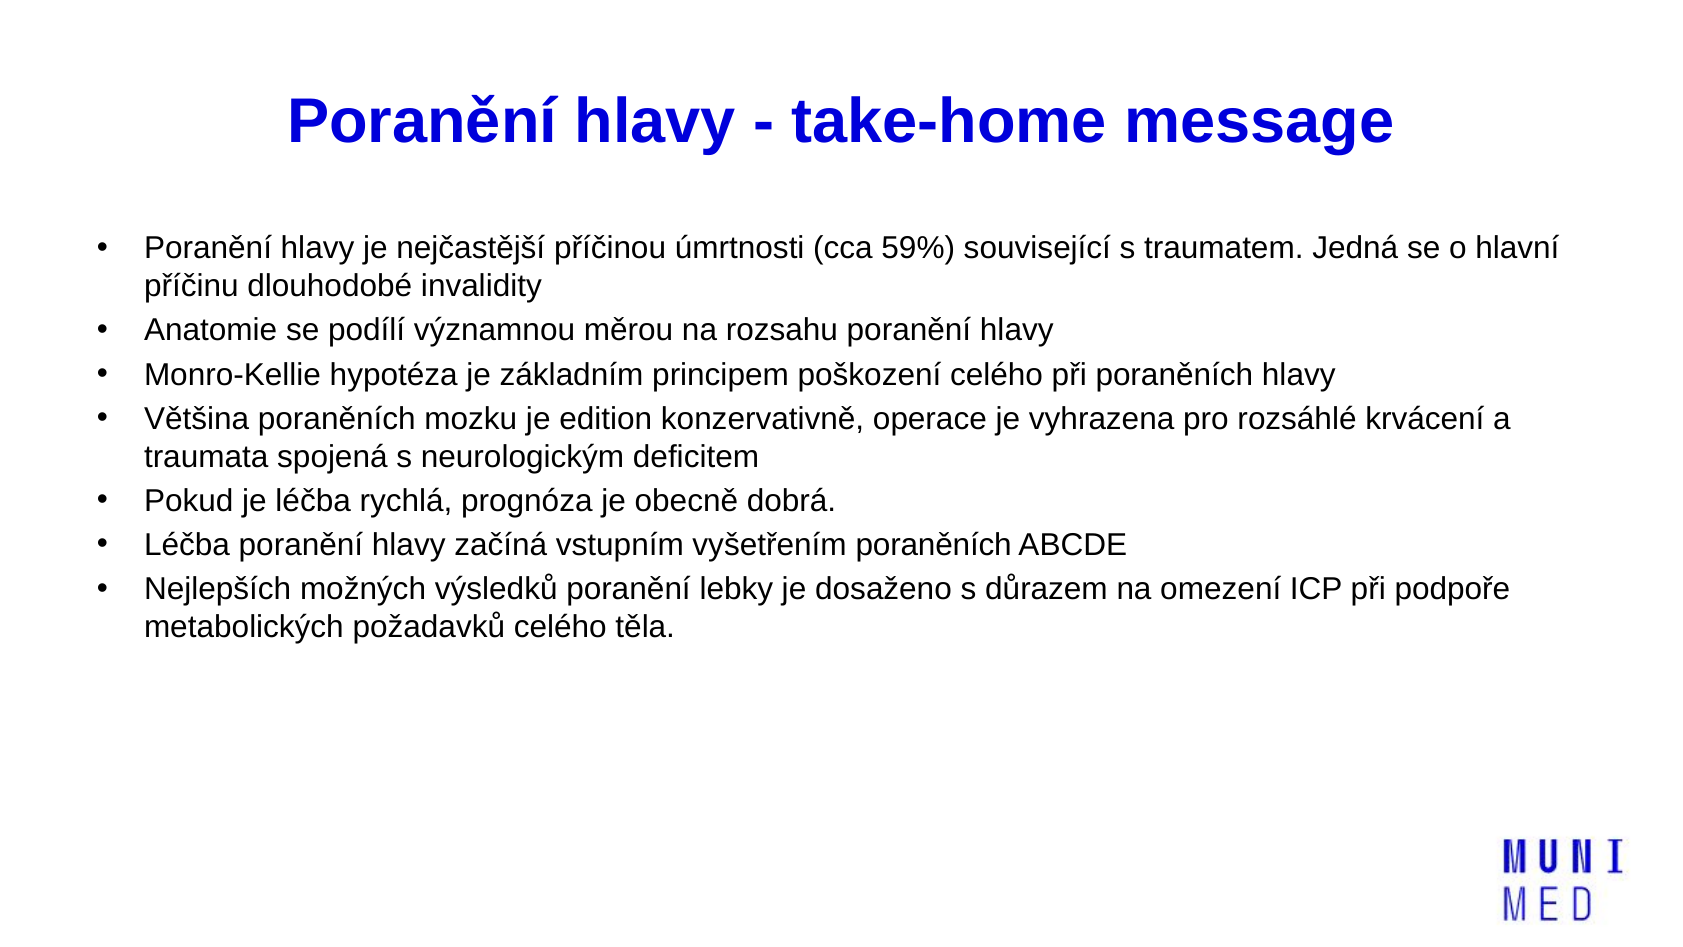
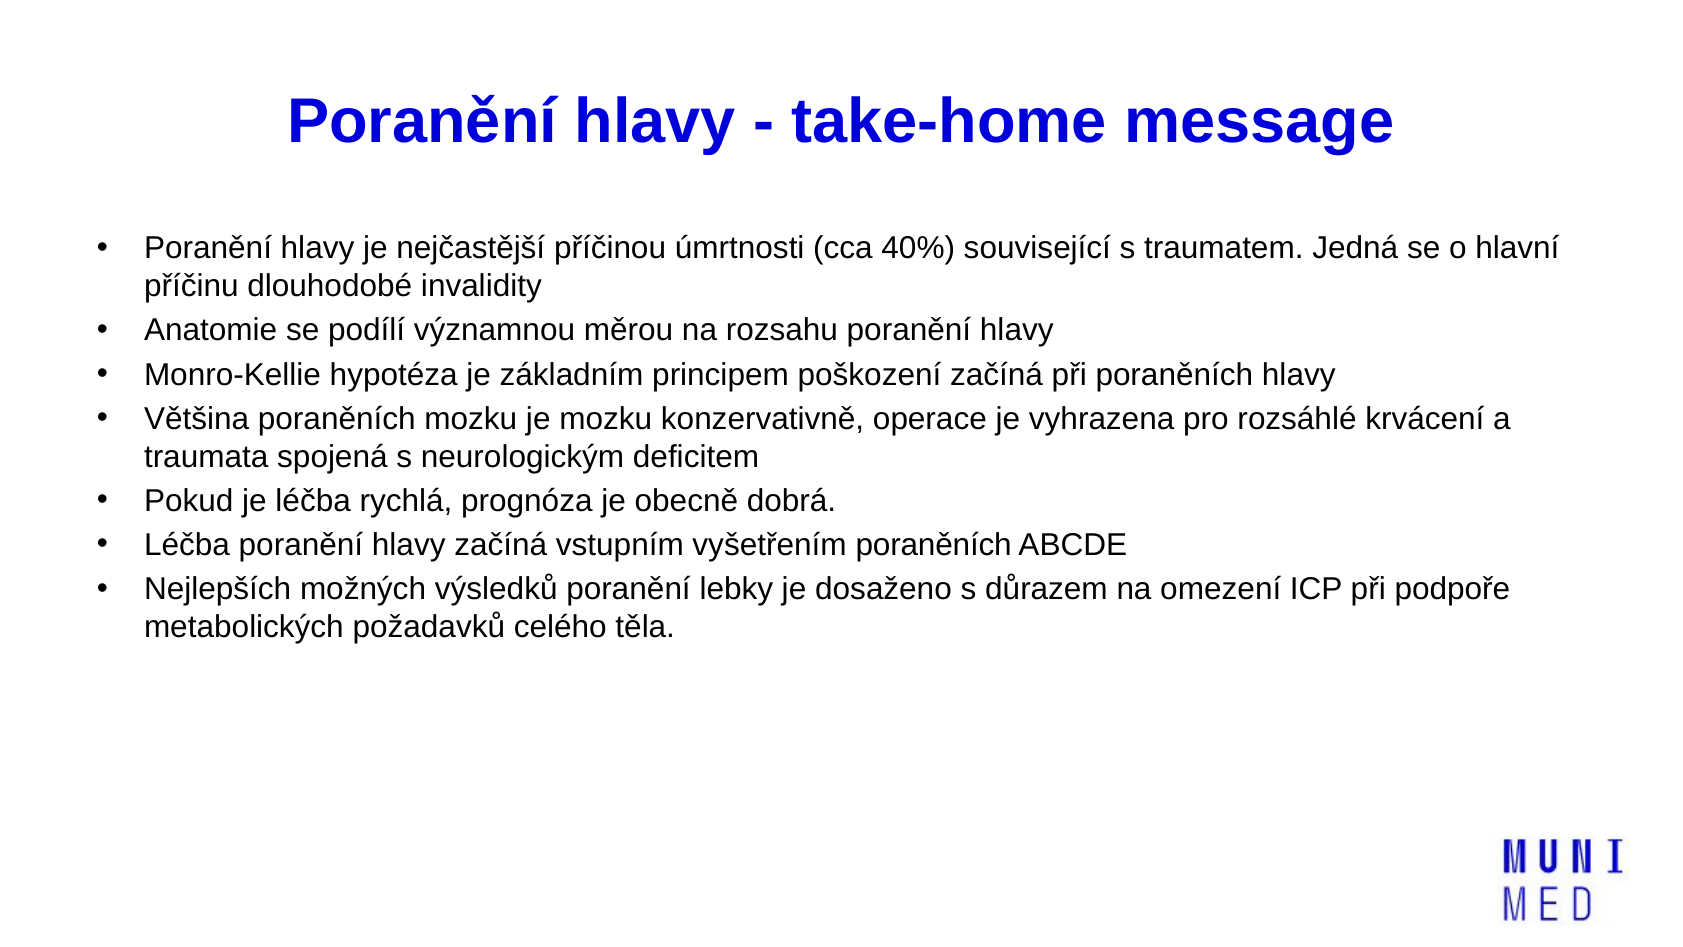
59%: 59% -> 40% (918, 248)
poškození celého: celého -> začíná (997, 375)
je edition: edition -> mozku (606, 419)
